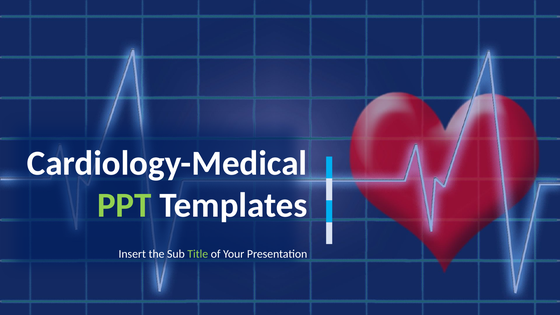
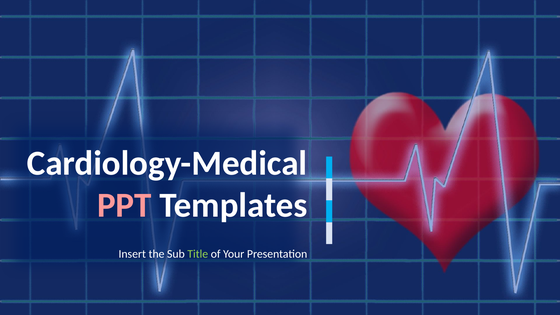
PPT colour: light green -> pink (124, 205)
